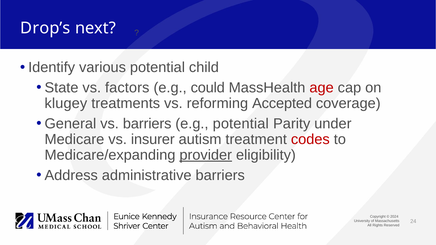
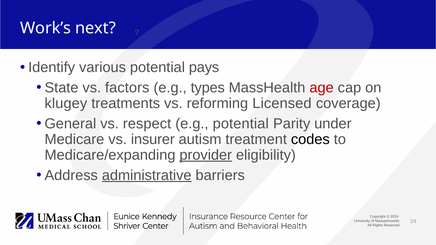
Drop’s: Drop’s -> Work’s (46, 28)
child: child -> pays (204, 68)
could: could -> types (208, 88)
Accepted: Accepted -> Licensed (282, 103)
vs barriers: barriers -> respect (147, 124)
codes colour: red -> black (310, 139)
administrative underline: none -> present (147, 175)
